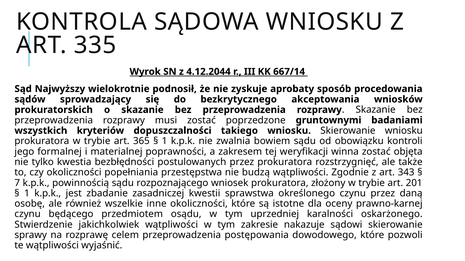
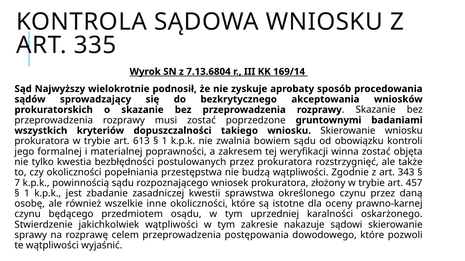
4.12.2044: 4.12.2044 -> 7.13.6804 (208, 72)
667/14: 667/14 -> 169/14 (289, 72)
365: 365 -> 613 (141, 141)
201: 201 -> 457 (414, 183)
